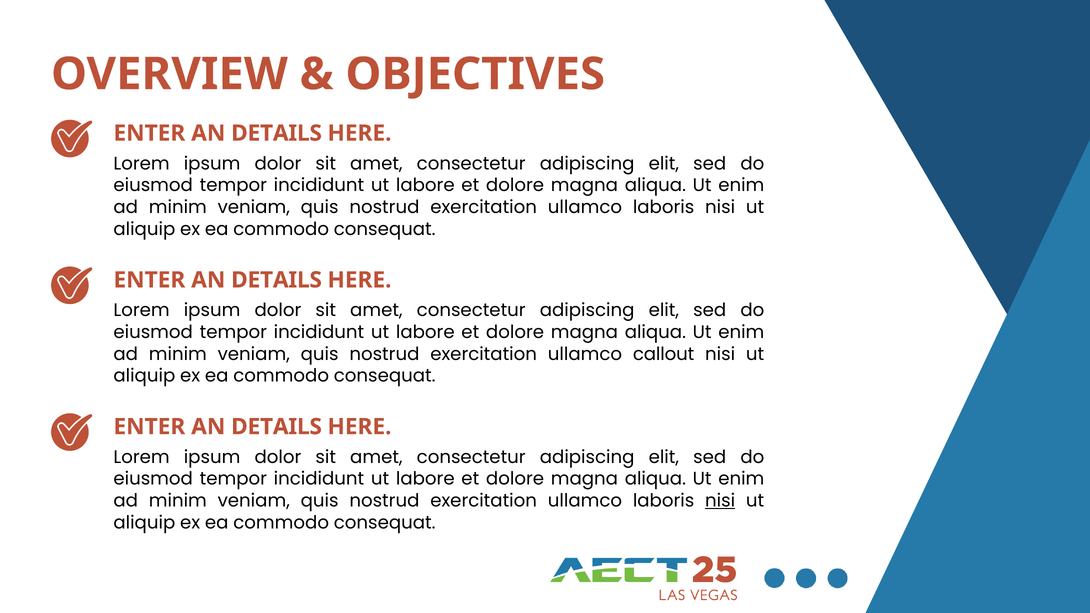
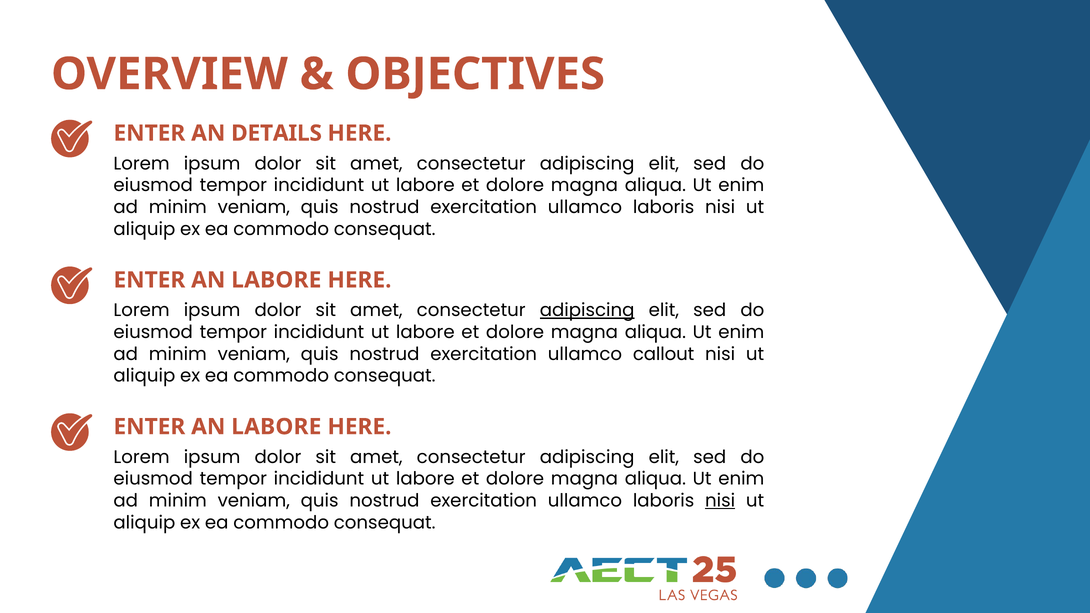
DETAILS: DETAILS -> LABORE (276, 280)
adipiscing underline: none -> present (587, 310)
DETAILS: DETAILS -> LABORE (276, 427)
